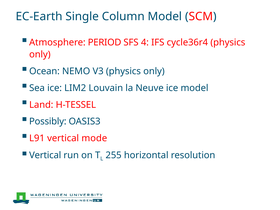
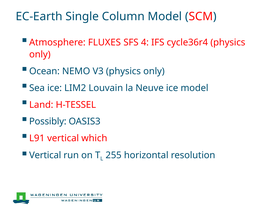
PERIOD: PERIOD -> FLUXES (104, 42)
mode: mode -> which (94, 138)
